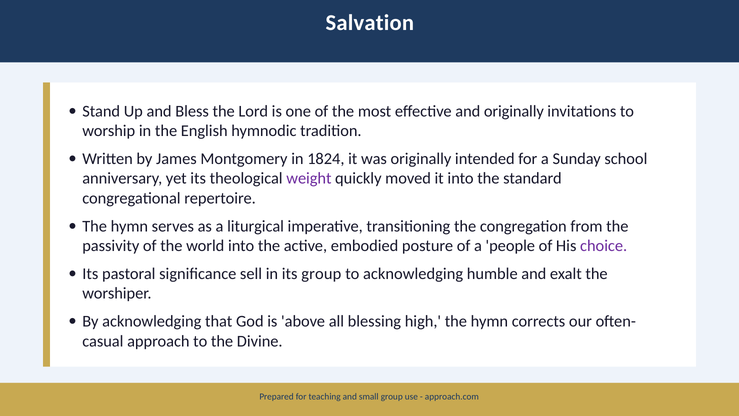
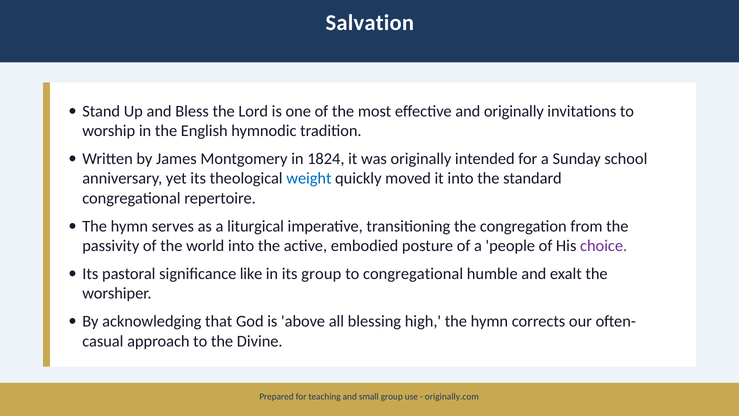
weight colour: purple -> blue (309, 178)
sell: sell -> like (251, 274)
to acknowledging: acknowledging -> congregational (413, 274)
approach.com: approach.com -> originally.com (452, 396)
